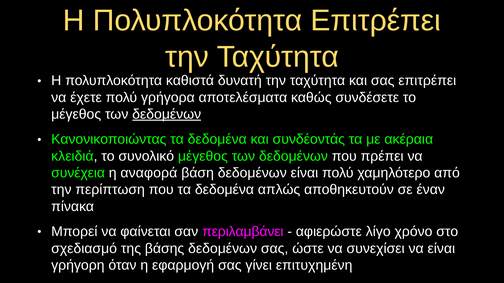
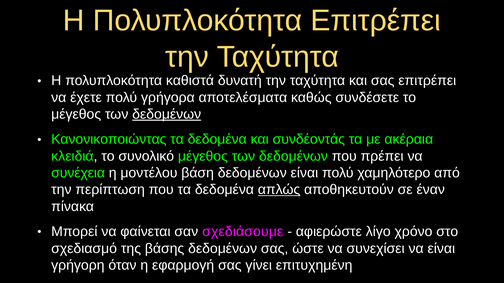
αναφορά: αναφορά -> μοντέλου (149, 173)
απλώς underline: none -> present (279, 190)
περιλαμβάνει: περιλαμβάνει -> σχεδιάσουμε (243, 232)
